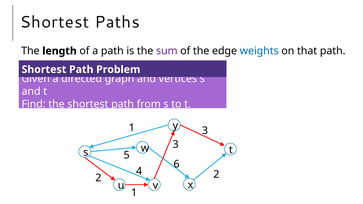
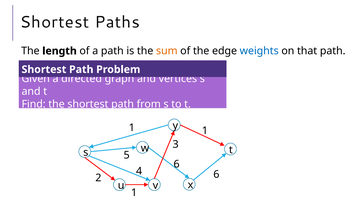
sum colour: purple -> orange (167, 51)
3: 3 -> 1 (205, 131)
2 2: 2 -> 6 (216, 174)
